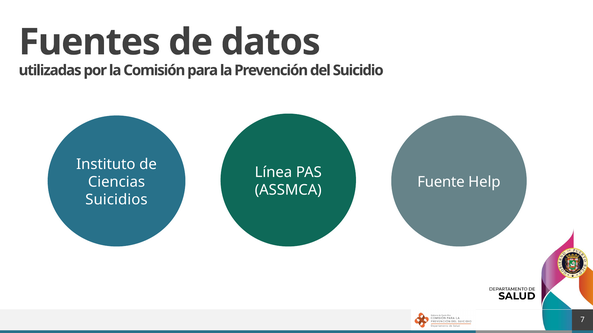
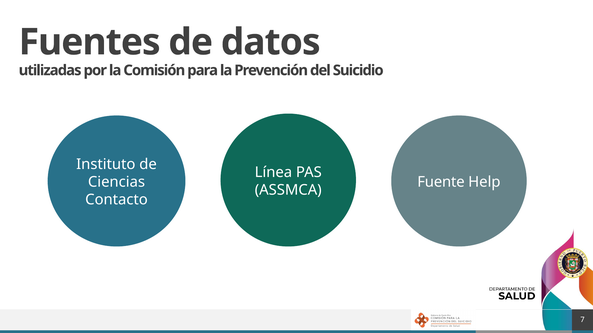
Suicidios: Suicidios -> Contacto (117, 200)
